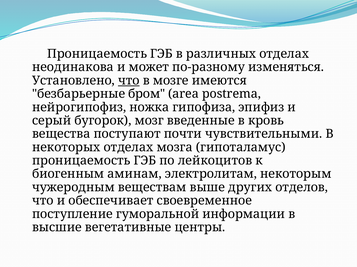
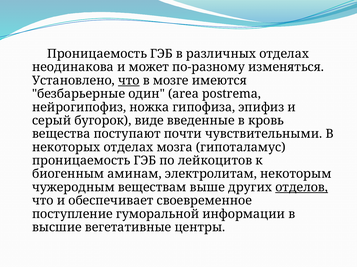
бром: бром -> один (147, 94)
мозг: мозг -> виде (149, 121)
отделов underline: none -> present (302, 188)
